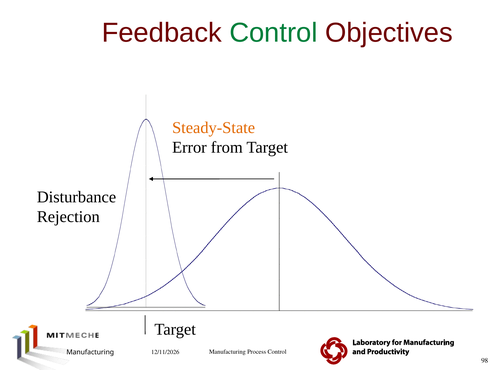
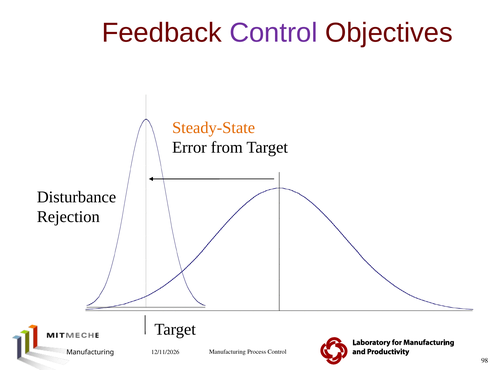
Control colour: green -> purple (273, 33)
